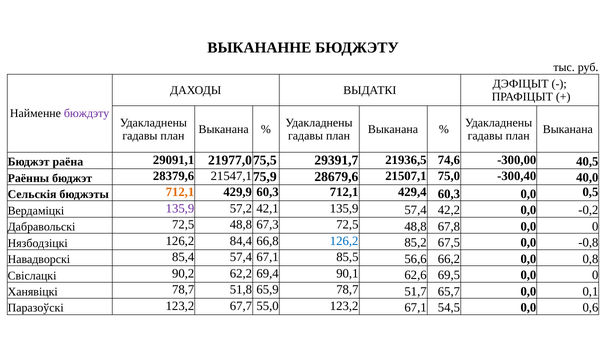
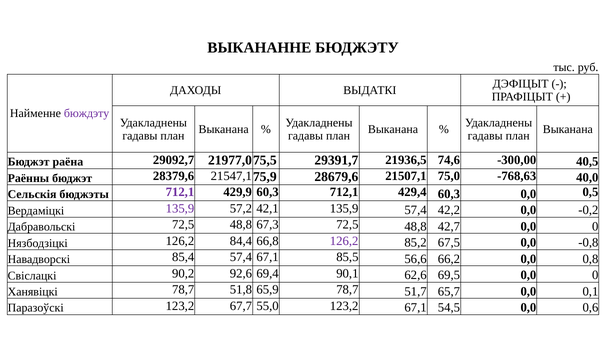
29091,1: 29091,1 -> 29092,7 (174, 160)
-300,40: -300,40 -> -768,63 (517, 176)
712,1 colour: orange -> purple (180, 193)
67,8: 67,8 -> 42,7 (449, 227)
126,2 colour: blue -> purple (344, 241)
62,2: 62,2 -> 92,6 (241, 274)
